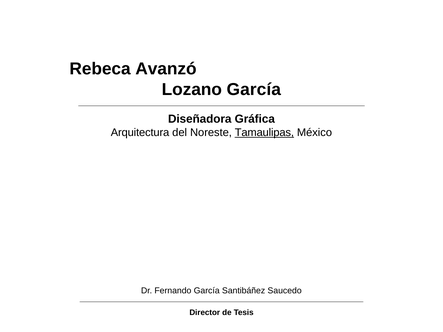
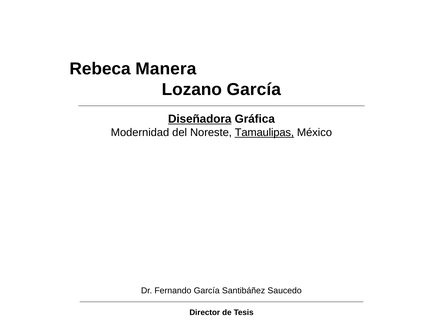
Avanzó: Avanzó -> Manera (166, 69)
Diseñadora underline: none -> present (200, 119)
Arquitectura: Arquitectura -> Modernidad (140, 133)
